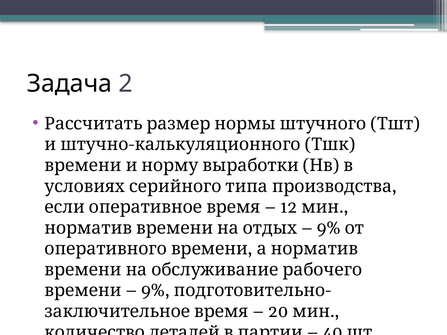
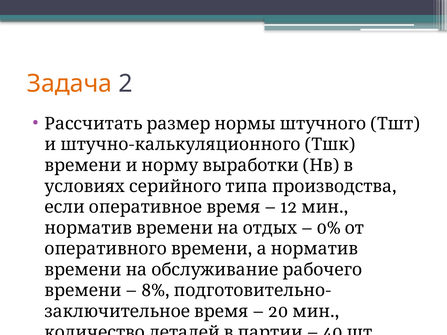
Задача colour: black -> orange (69, 84)
9%: 9% -> 0% (329, 228)
9%: 9% -> 8% (155, 291)
